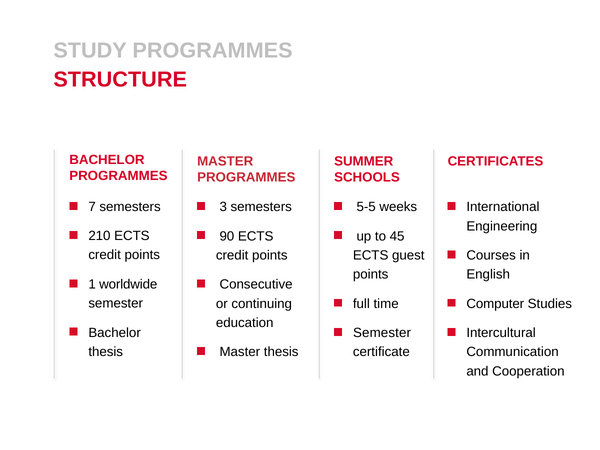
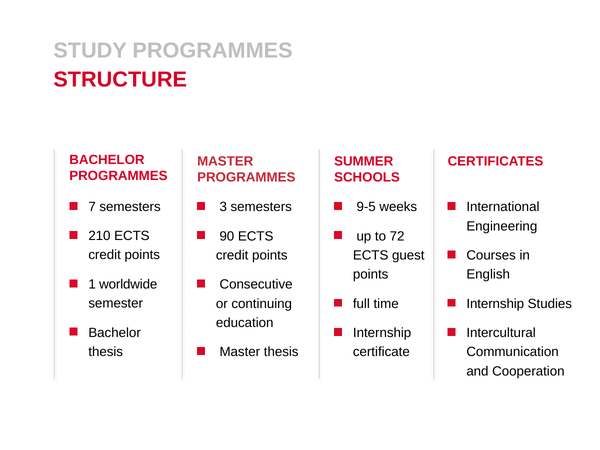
5-5: 5-5 -> 9-5 (366, 207)
45: 45 -> 72 (397, 236)
Computer: Computer -> Internship (495, 304)
Semester: Semester -> Internship (382, 333)
